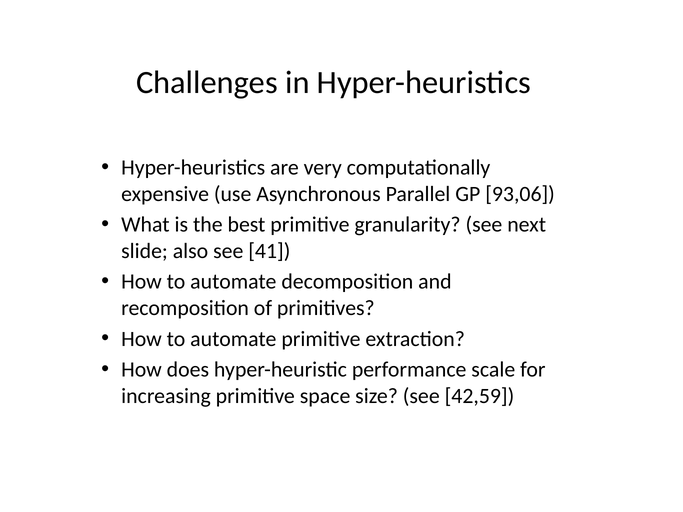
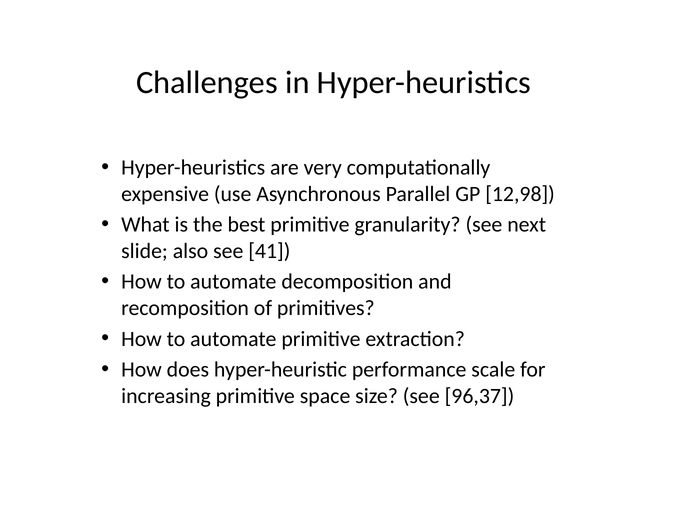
93,06: 93,06 -> 12,98 (520, 194)
42,59: 42,59 -> 96,37 (479, 396)
